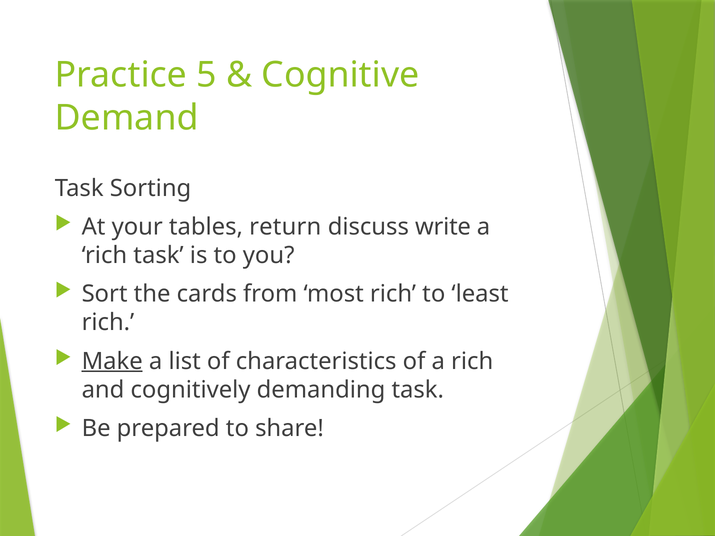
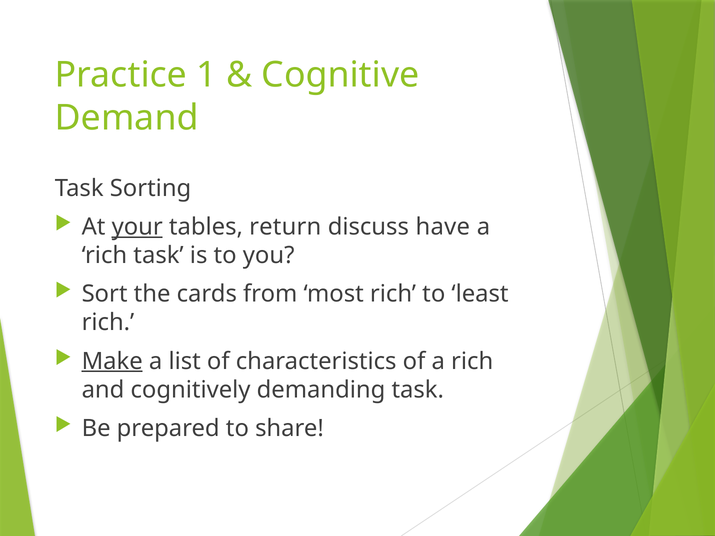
5: 5 -> 1 (207, 75)
your underline: none -> present (137, 227)
write: write -> have (443, 227)
